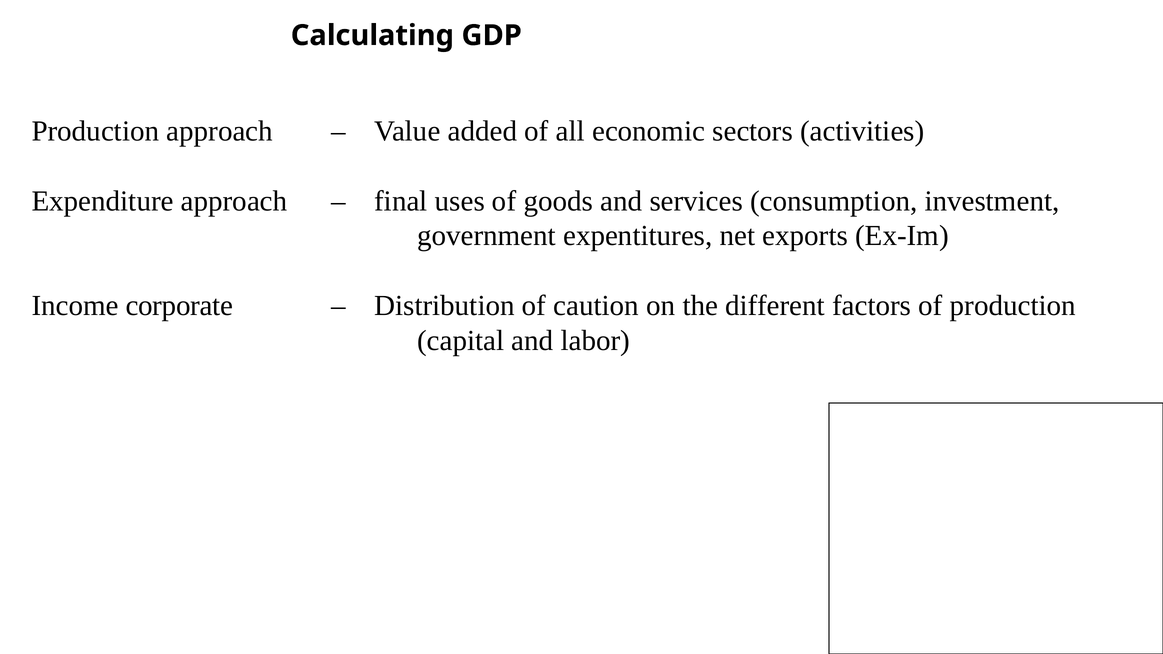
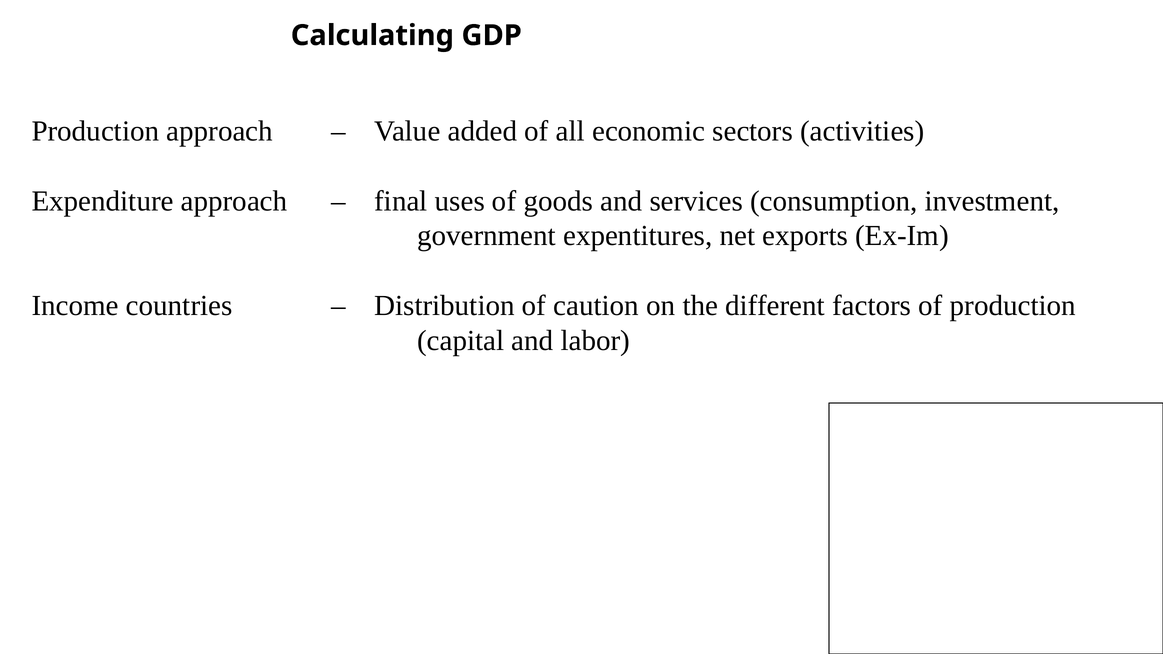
corporate: corporate -> countries (179, 306)
